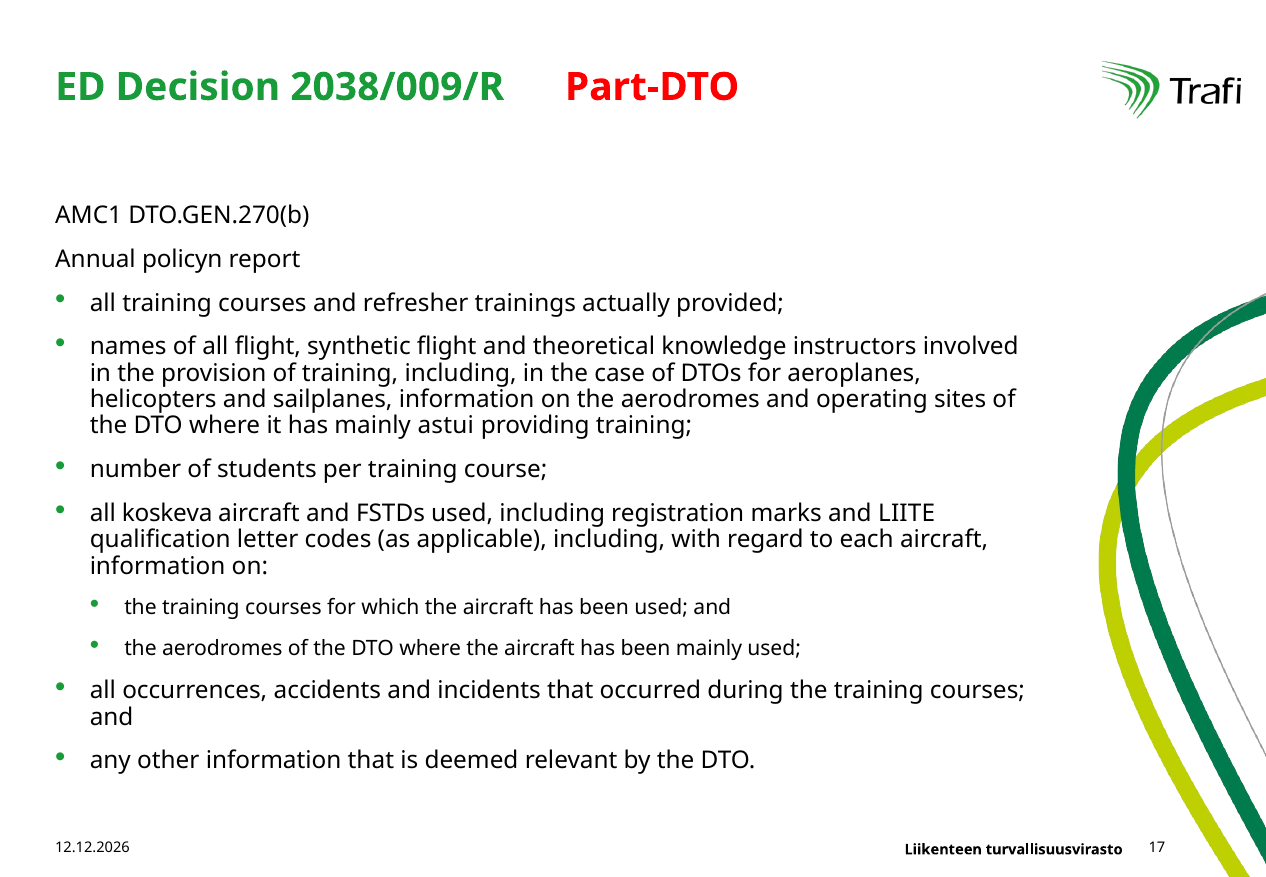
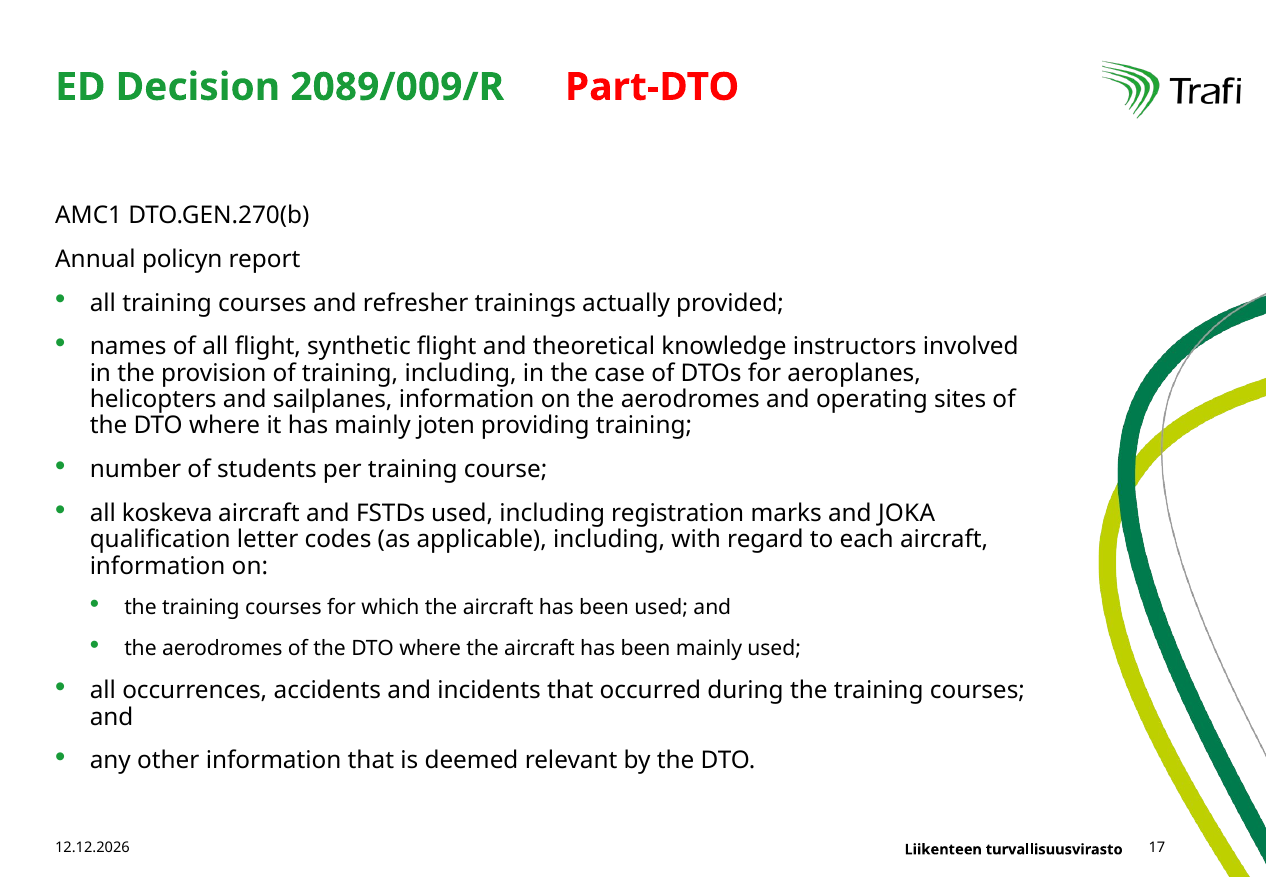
2038/009/R: 2038/009/R -> 2089/009/R (397, 87)
astui: astui -> joten (446, 426)
LIITE: LIITE -> JOKA (907, 513)
